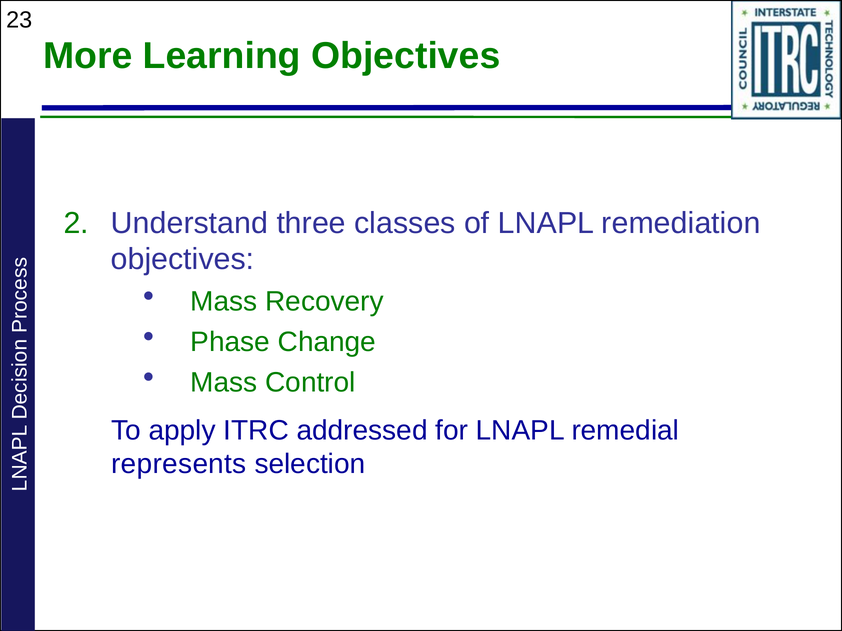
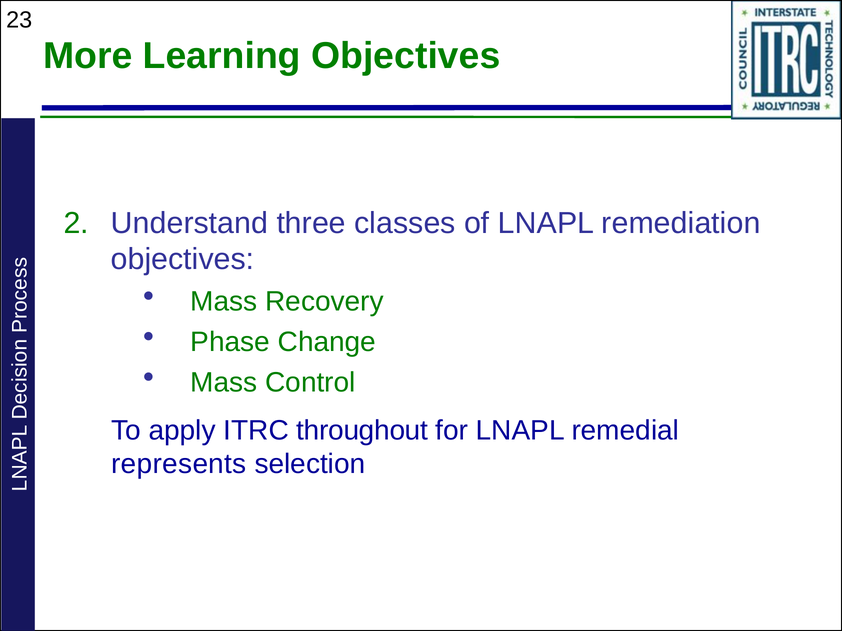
addressed: addressed -> throughout (362, 431)
